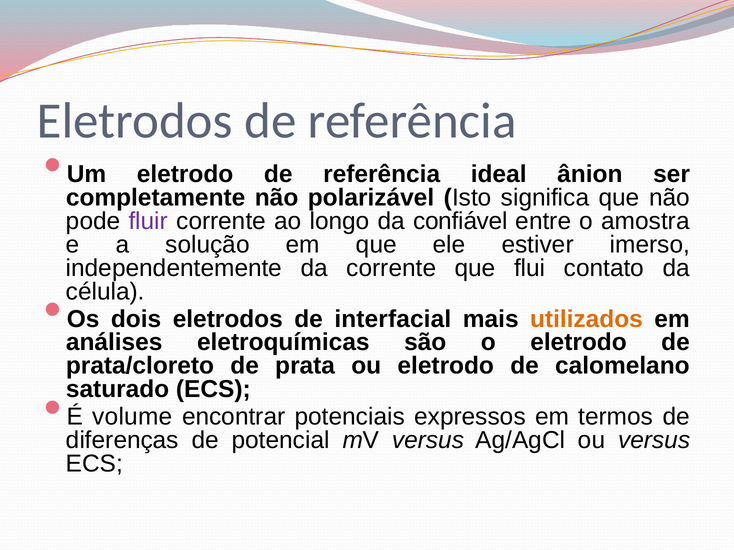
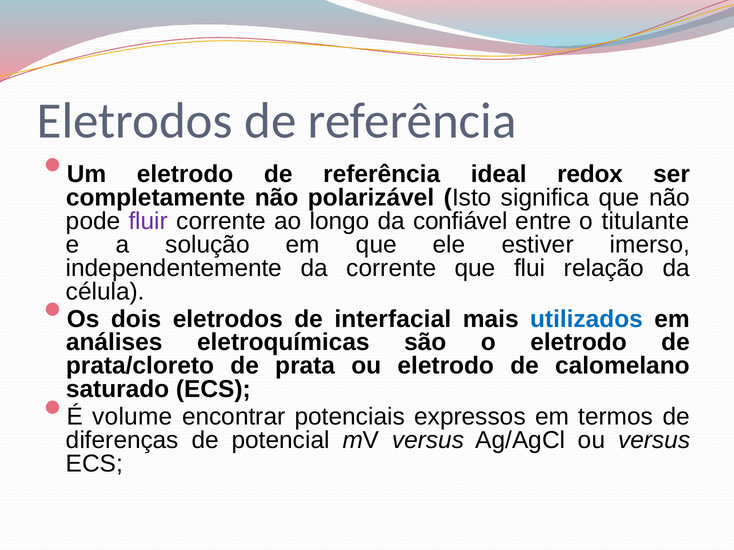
ânion: ânion -> redox (590, 174)
amostra: amostra -> titulante (645, 221)
contato: contato -> relação (604, 268)
utilizados colour: orange -> blue (586, 319)
